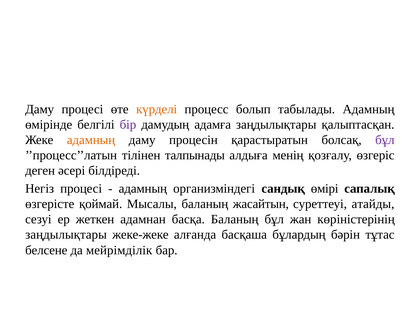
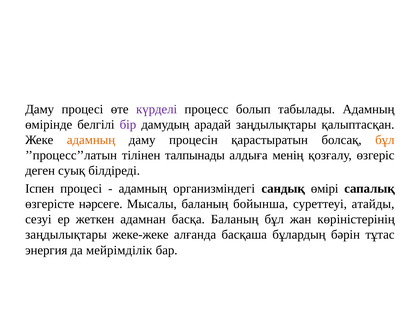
күрделі colour: orange -> purple (157, 109)
адамға: адамға -> арадай (213, 125)
бұл colour: purple -> orange (385, 140)
әсері: әсері -> суық (72, 171)
Негіз: Негіз -> Іспен (40, 189)
қоймай: қоймай -> нәрсеге (101, 204)
жасайтын: жасайтын -> бойынша (261, 204)
белсене: белсене -> энергия (46, 250)
